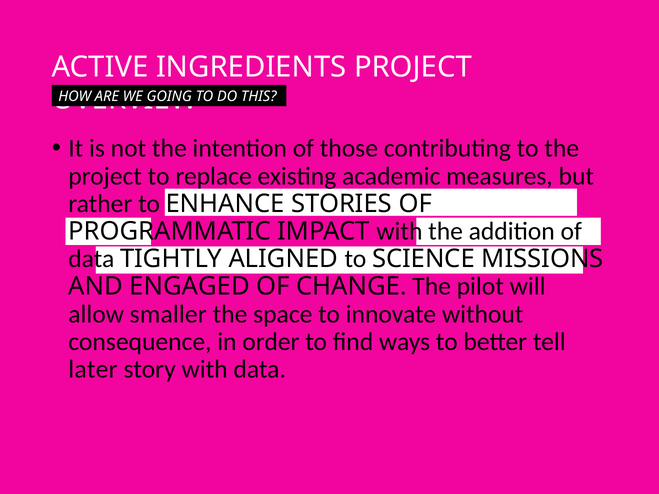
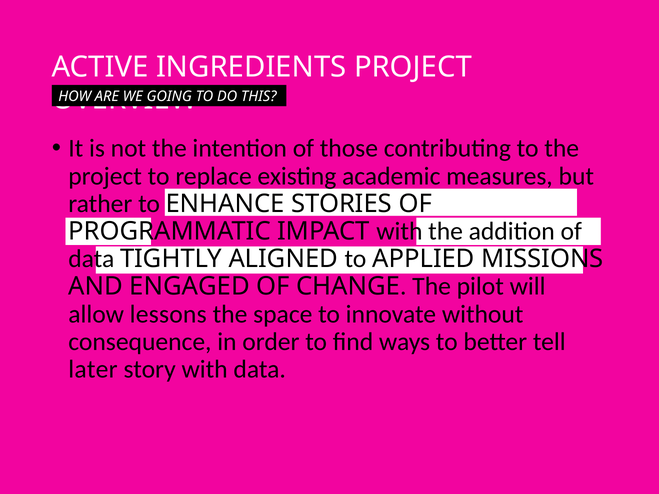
SCIENCE: SCIENCE -> APPLIED (423, 259)
smaller: smaller -> lessons (168, 314)
